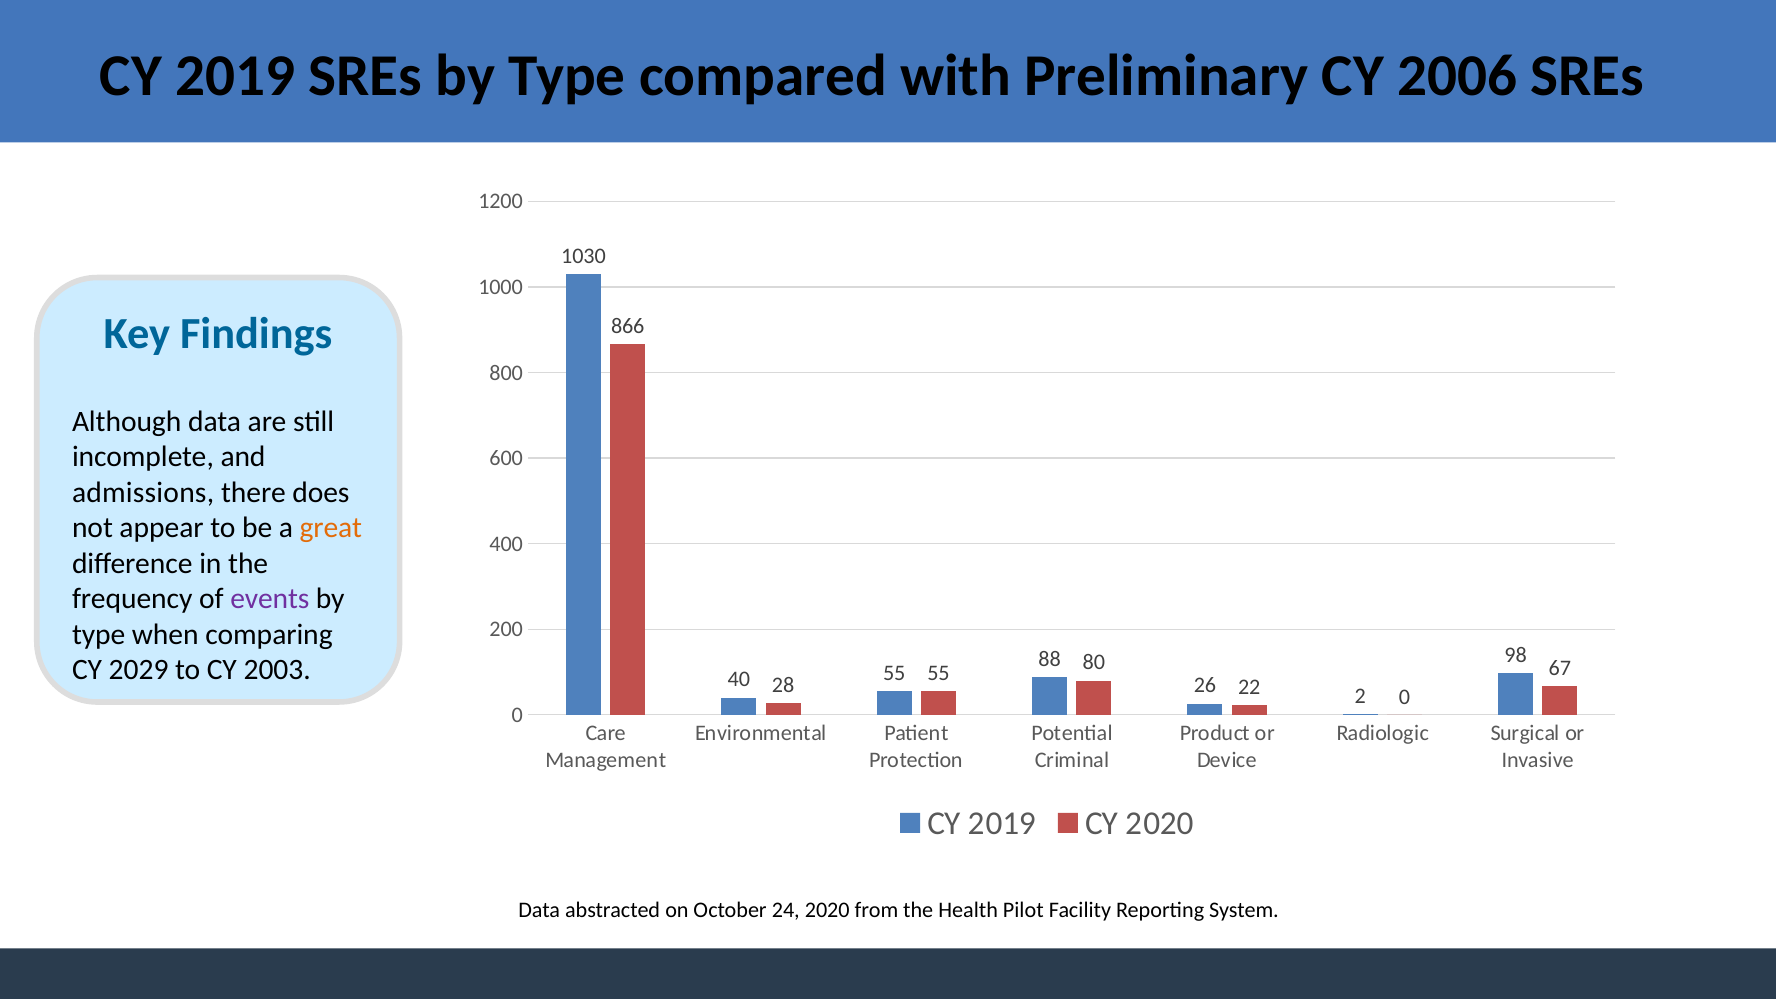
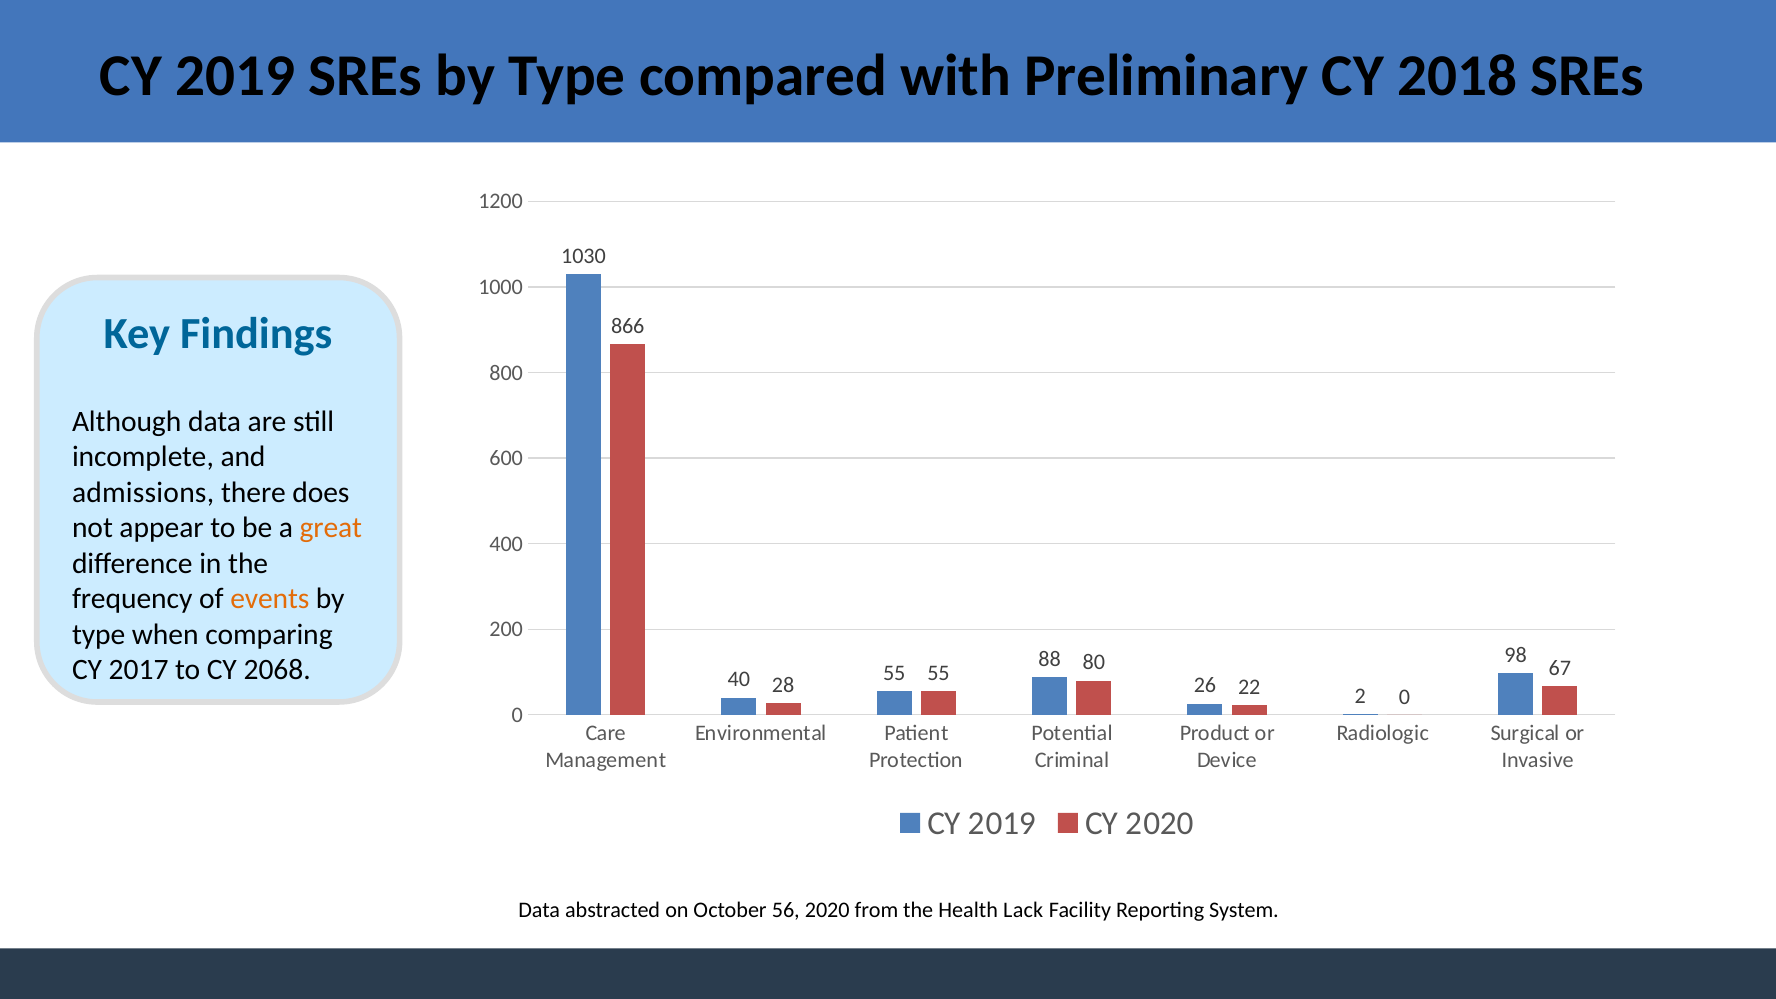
2006: 2006 -> 2018 (1457, 76)
events colour: purple -> orange (270, 599)
2029: 2029 -> 2017 (139, 670)
2003: 2003 -> 2068 (277, 670)
24: 24 -> 56 (786, 910)
Pilot: Pilot -> Lack (1023, 910)
